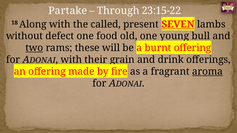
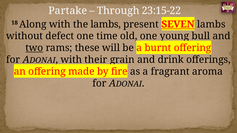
the called: called -> lambs (106, 24)
food: food -> time (107, 36)
aroma underline: present -> none (207, 72)
